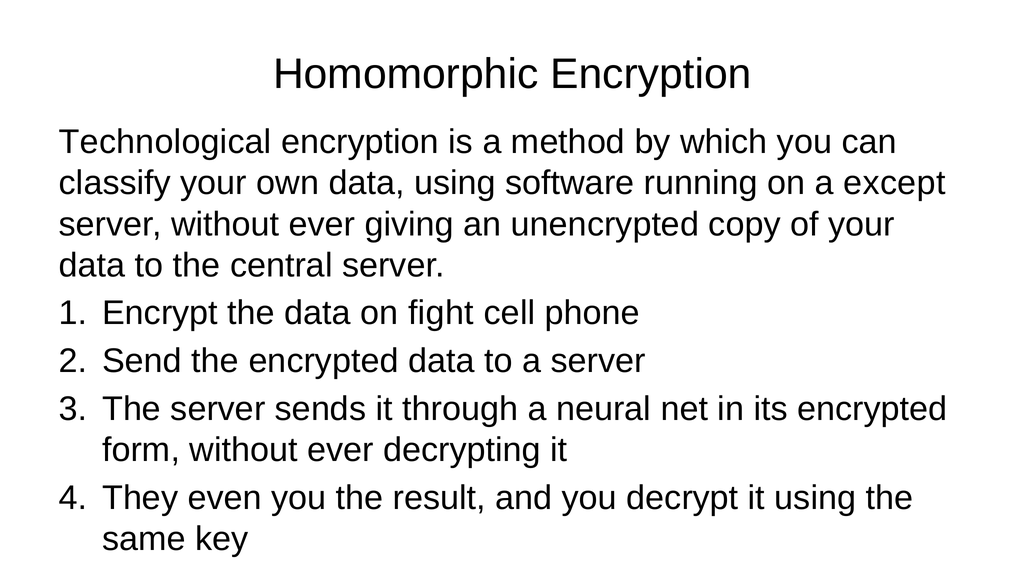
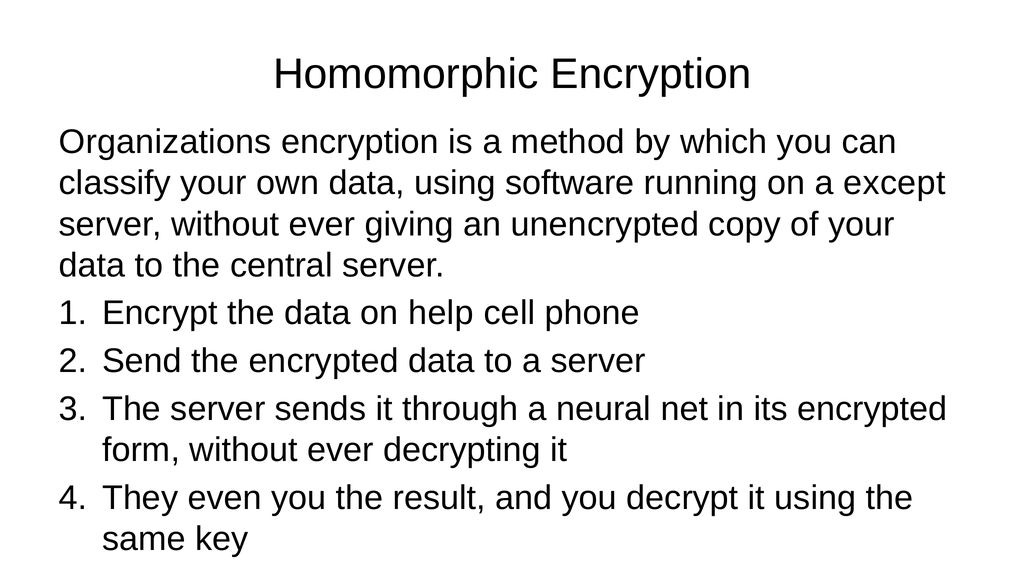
Technological: Technological -> Organizations (165, 142)
fight: fight -> help (441, 313)
